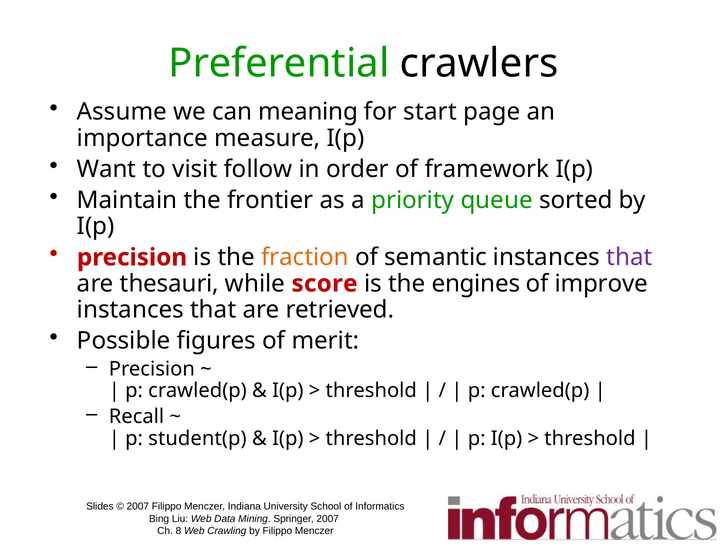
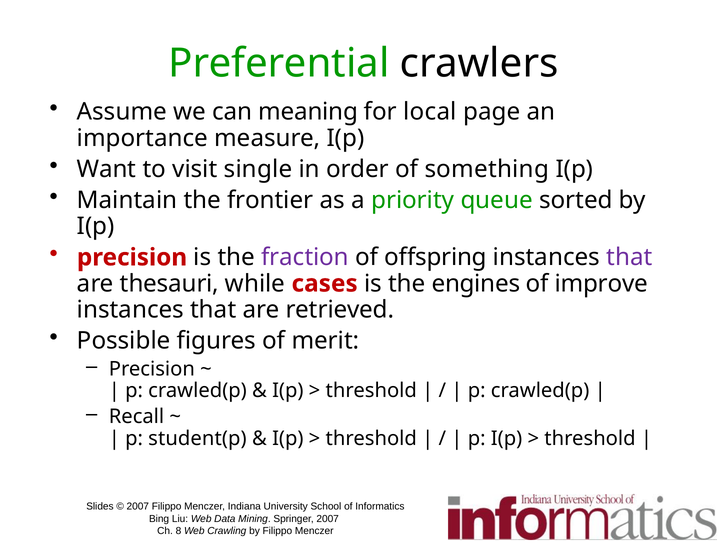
start: start -> local (430, 112)
follow: follow -> single (258, 169)
framework: framework -> something (487, 169)
fraction colour: orange -> purple (305, 257)
semantic: semantic -> offspring (436, 257)
score: score -> cases (325, 283)
